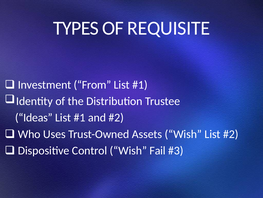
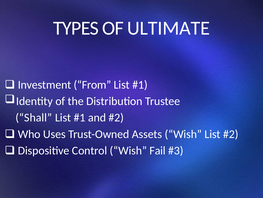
REQUISITE: REQUISITE -> ULTIMATE (169, 28)
Ideas: Ideas -> Shall (34, 117)
